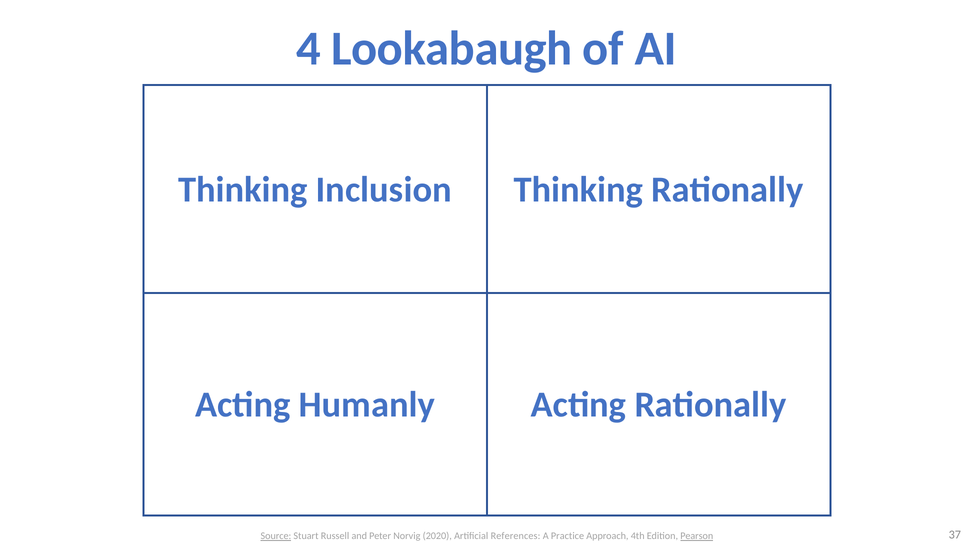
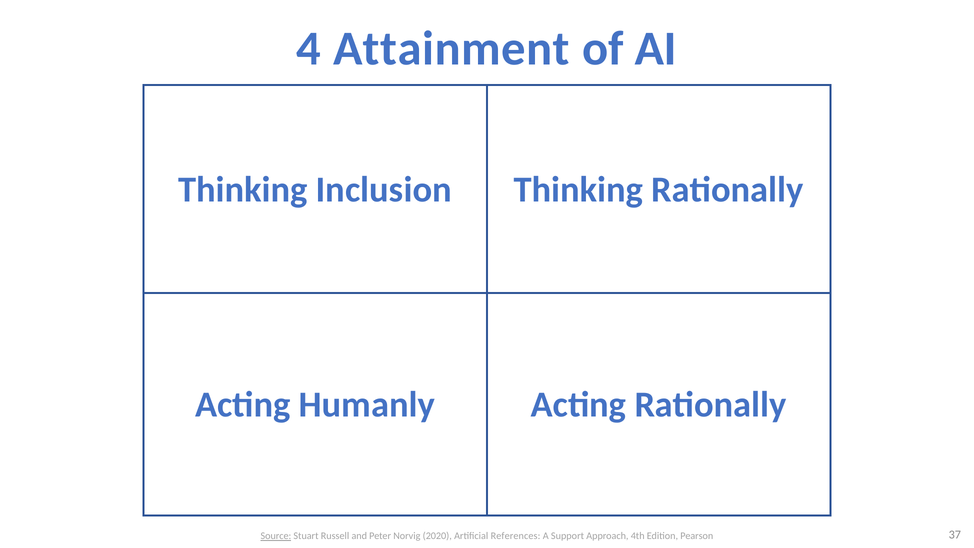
Lookabaugh: Lookabaugh -> Attainment (451, 49)
Practice: Practice -> Support (568, 536)
Pearson underline: present -> none (697, 536)
